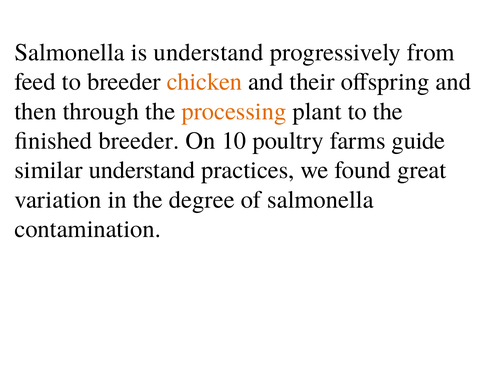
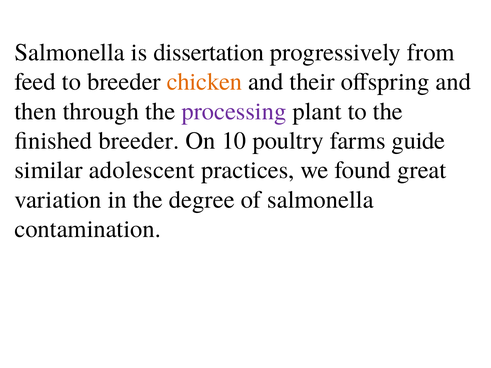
is understand: understand -> dissertation (209, 52)
processing colour: orange -> purple (234, 111)
similar understand: understand -> adolescent (142, 170)
